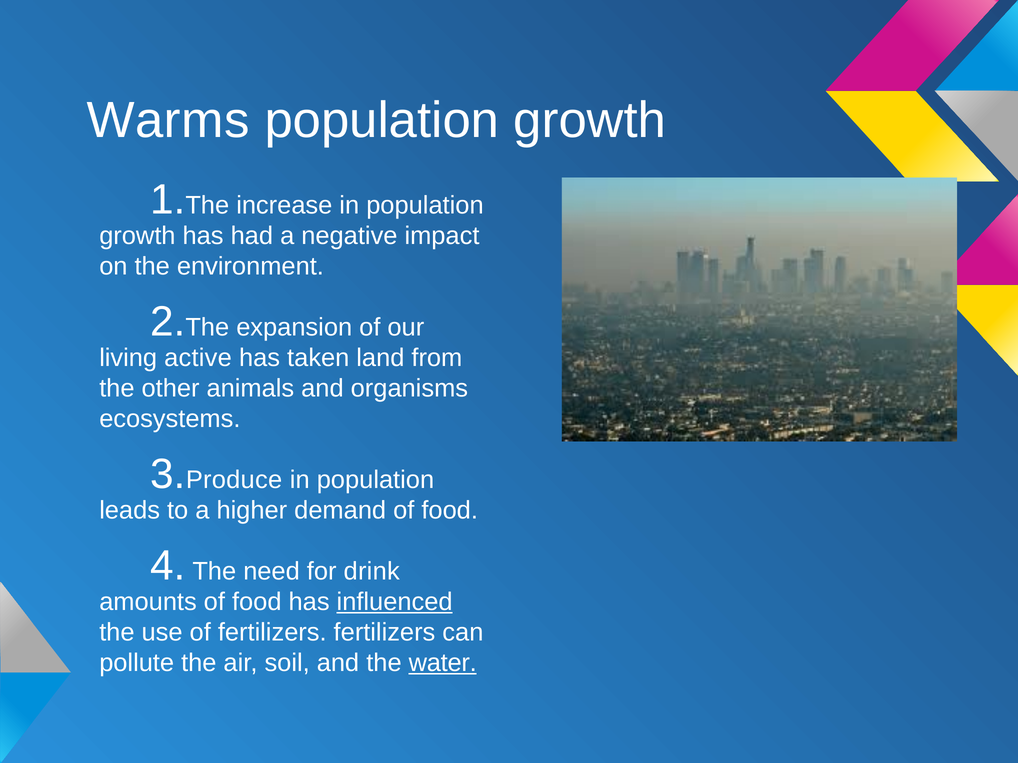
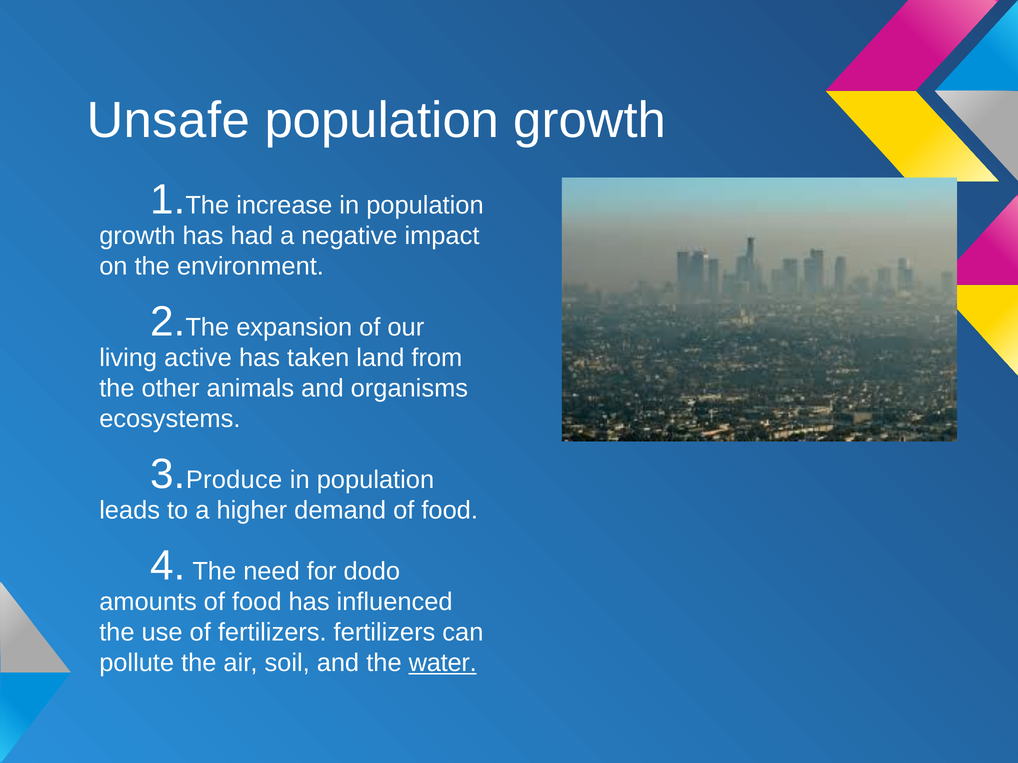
Warms: Warms -> Unsafe (168, 121)
drink: drink -> dodo (372, 572)
influenced underline: present -> none (395, 602)
